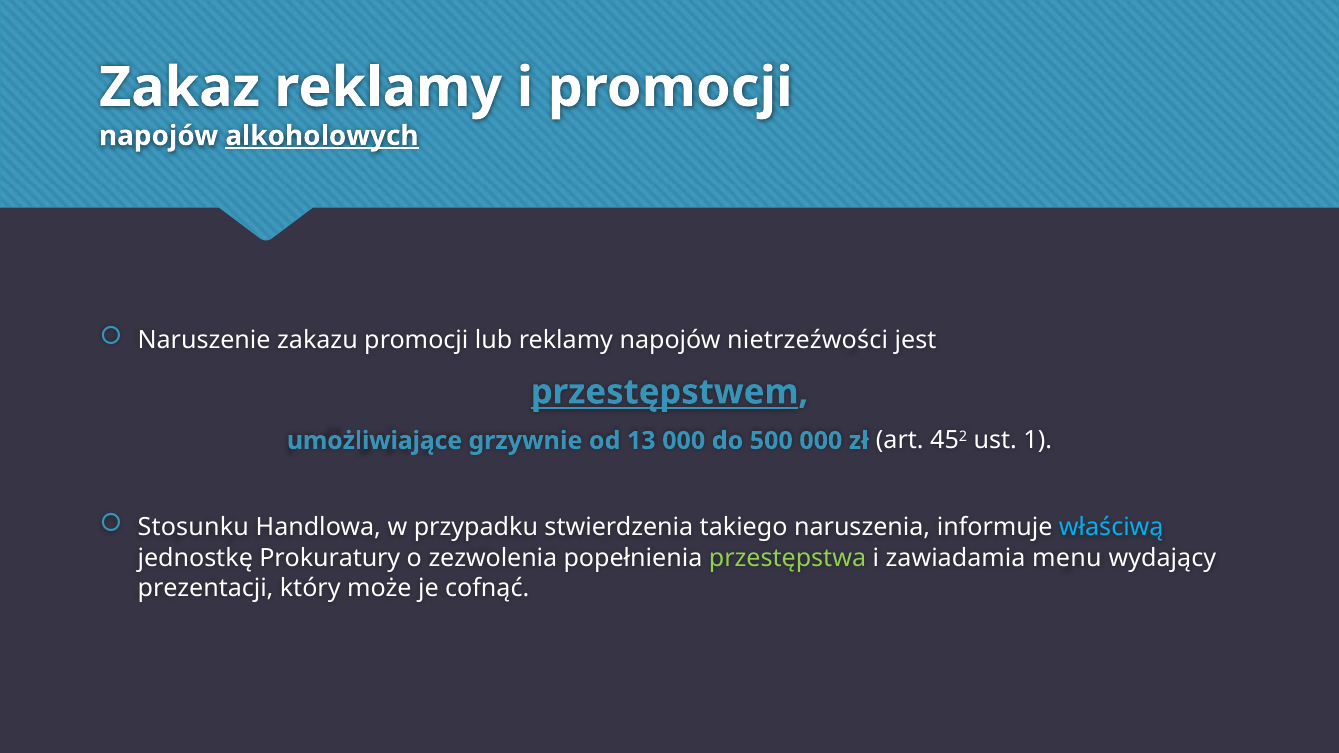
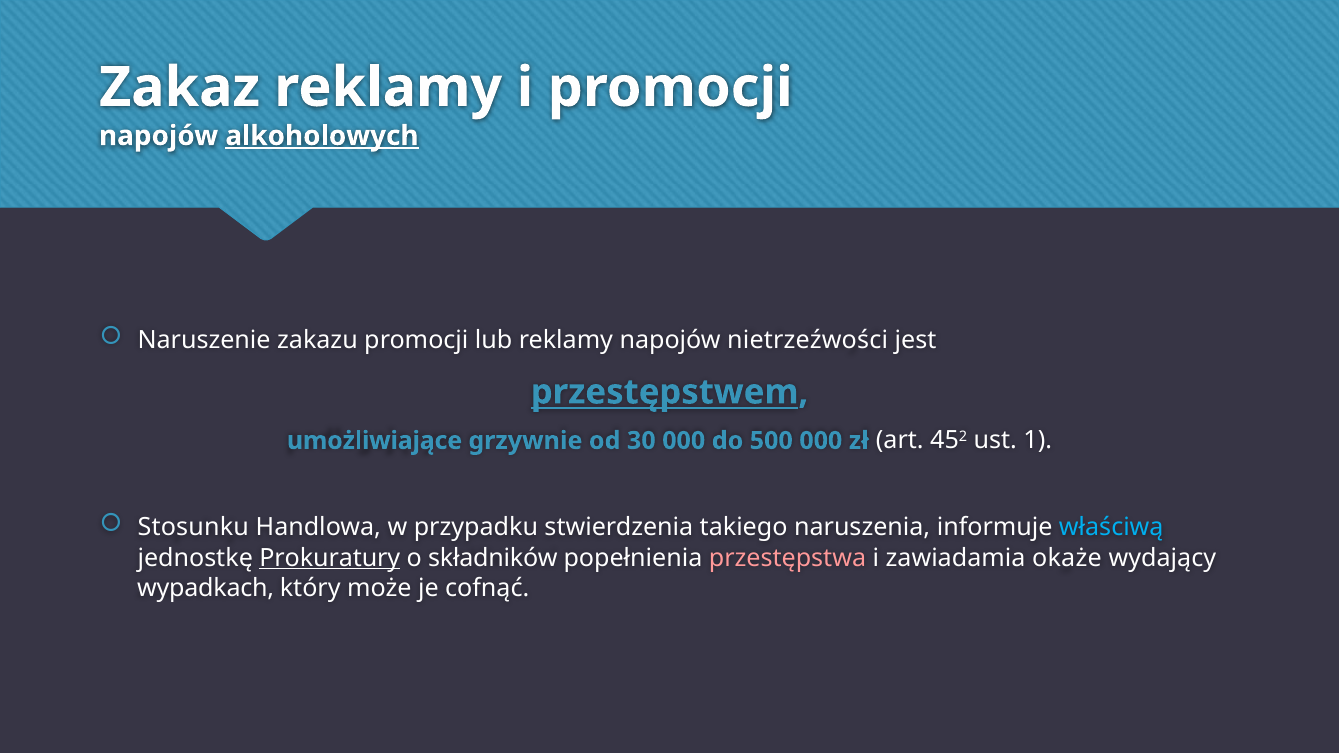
13: 13 -> 30 (641, 441)
Prokuratury underline: none -> present (330, 558)
zezwolenia: zezwolenia -> składników (493, 558)
przestępstwa colour: light green -> pink (787, 558)
menu: menu -> okaże (1067, 558)
prezentacji: prezentacji -> wypadkach (206, 588)
